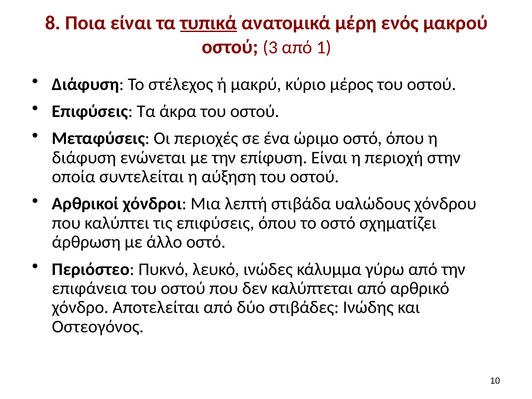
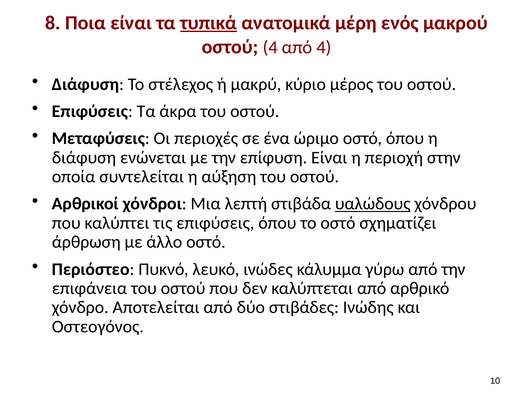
οστού 3: 3 -> 4 (270, 47)
από 1: 1 -> 4 (324, 47)
υαλώδους underline: none -> present (373, 204)
